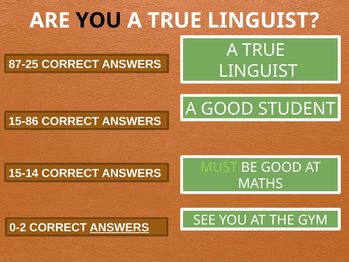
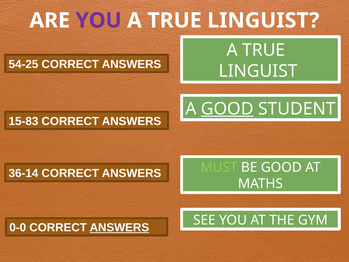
YOU colour: black -> purple (99, 20)
87-25: 87-25 -> 54-25 (23, 64)
GOOD underline: none -> present (227, 109)
15-86: 15-86 -> 15-83 (23, 121)
15-14: 15-14 -> 36-14 (23, 173)
0-2: 0-2 -> 0-0 (18, 227)
